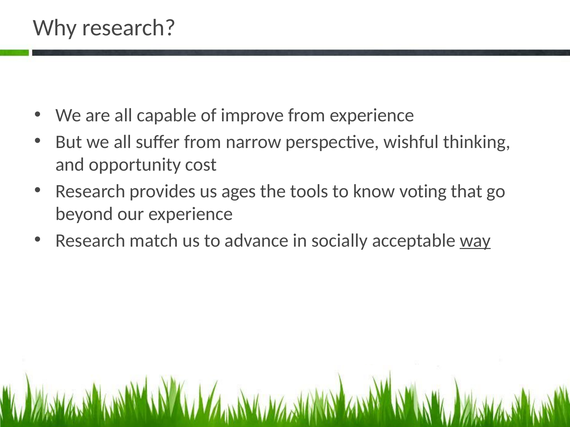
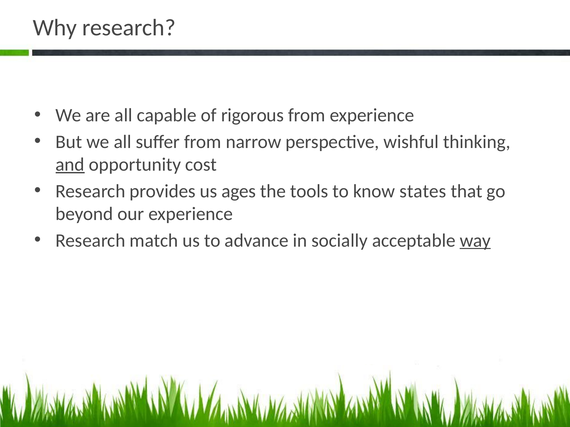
improve: improve -> rigorous (252, 115)
and underline: none -> present (70, 165)
voting: voting -> states (423, 191)
